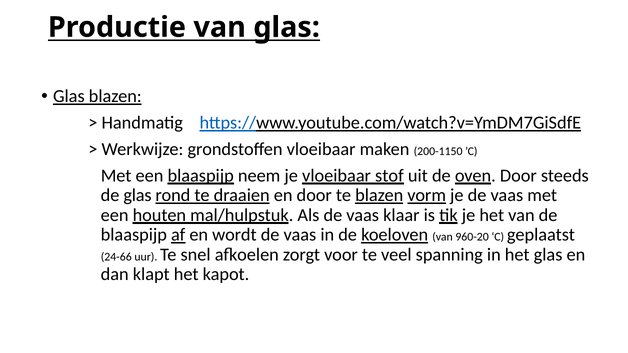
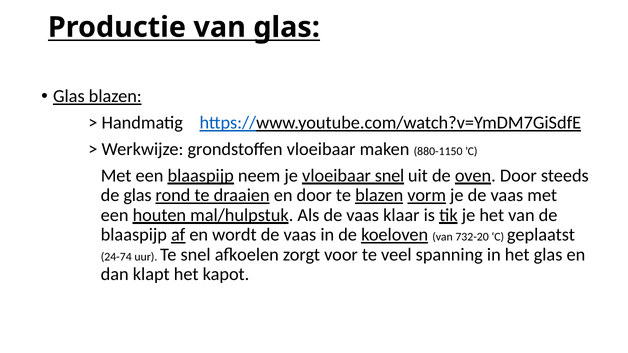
200-1150: 200-1150 -> 880-1150 (438, 152)
vloeibaar stof: stof -> snel (390, 176)
960-20: 960-20 -> 732-20 (472, 237)
24-66: 24-66 -> 24-74 (116, 257)
